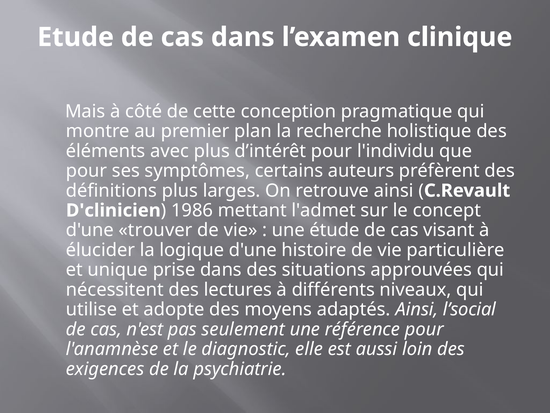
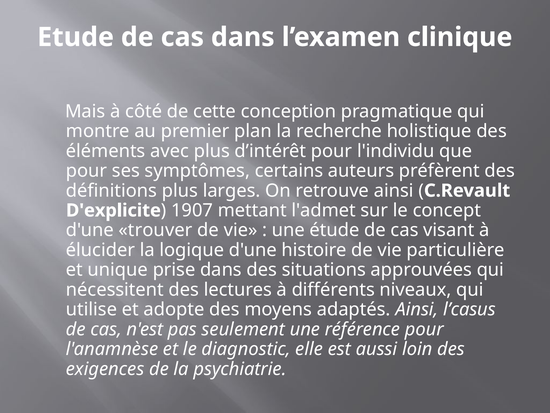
D'clinicien: D'clinicien -> D'explicite (113, 210)
1986: 1986 -> 1907 (192, 210)
l’social: l’social -> l’casus (469, 309)
